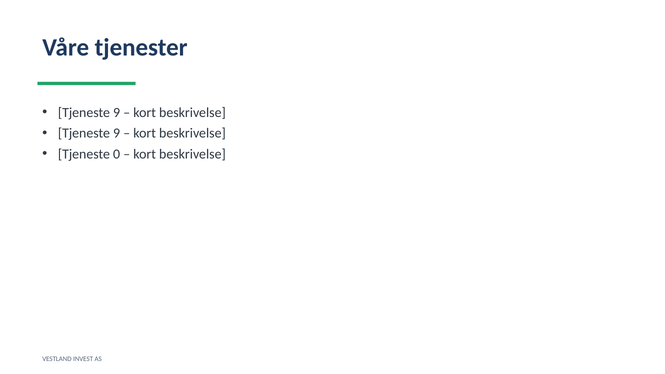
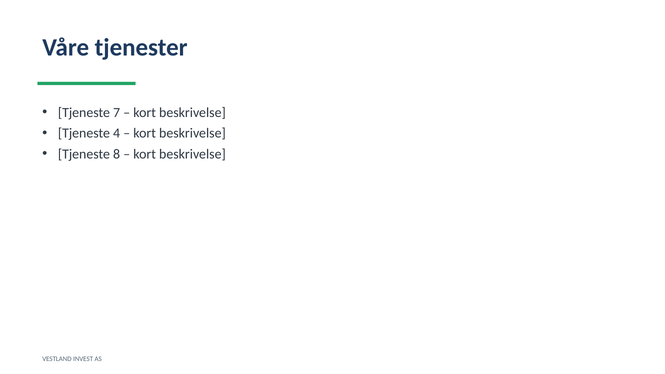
9: 9 -> 7 (117, 113)
9: 9 -> 4 (117, 133)
0: 0 -> 8 (117, 154)
